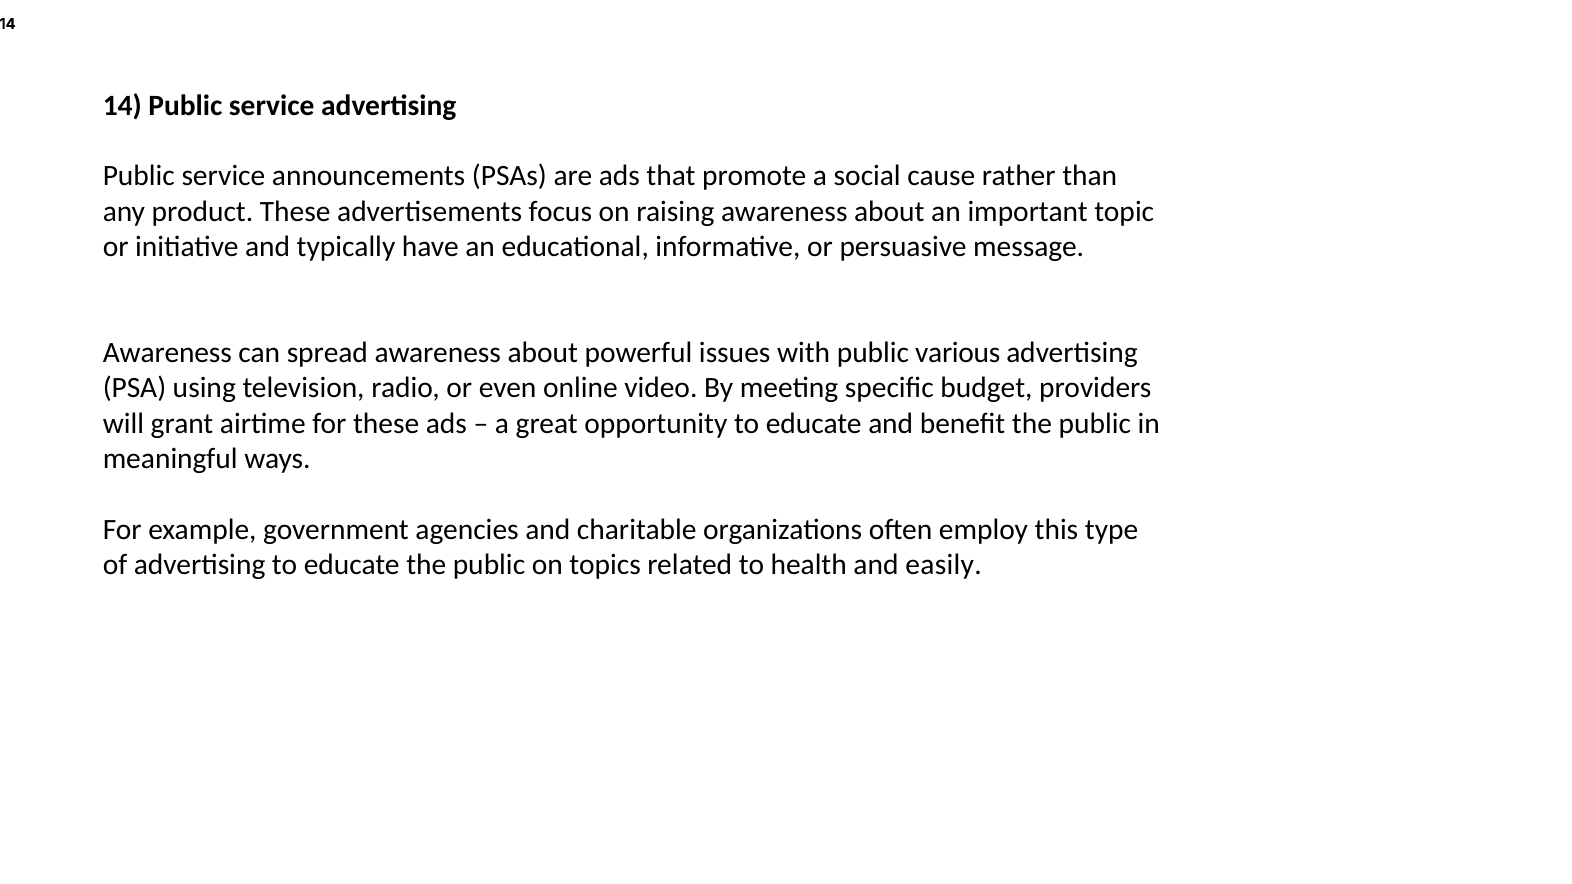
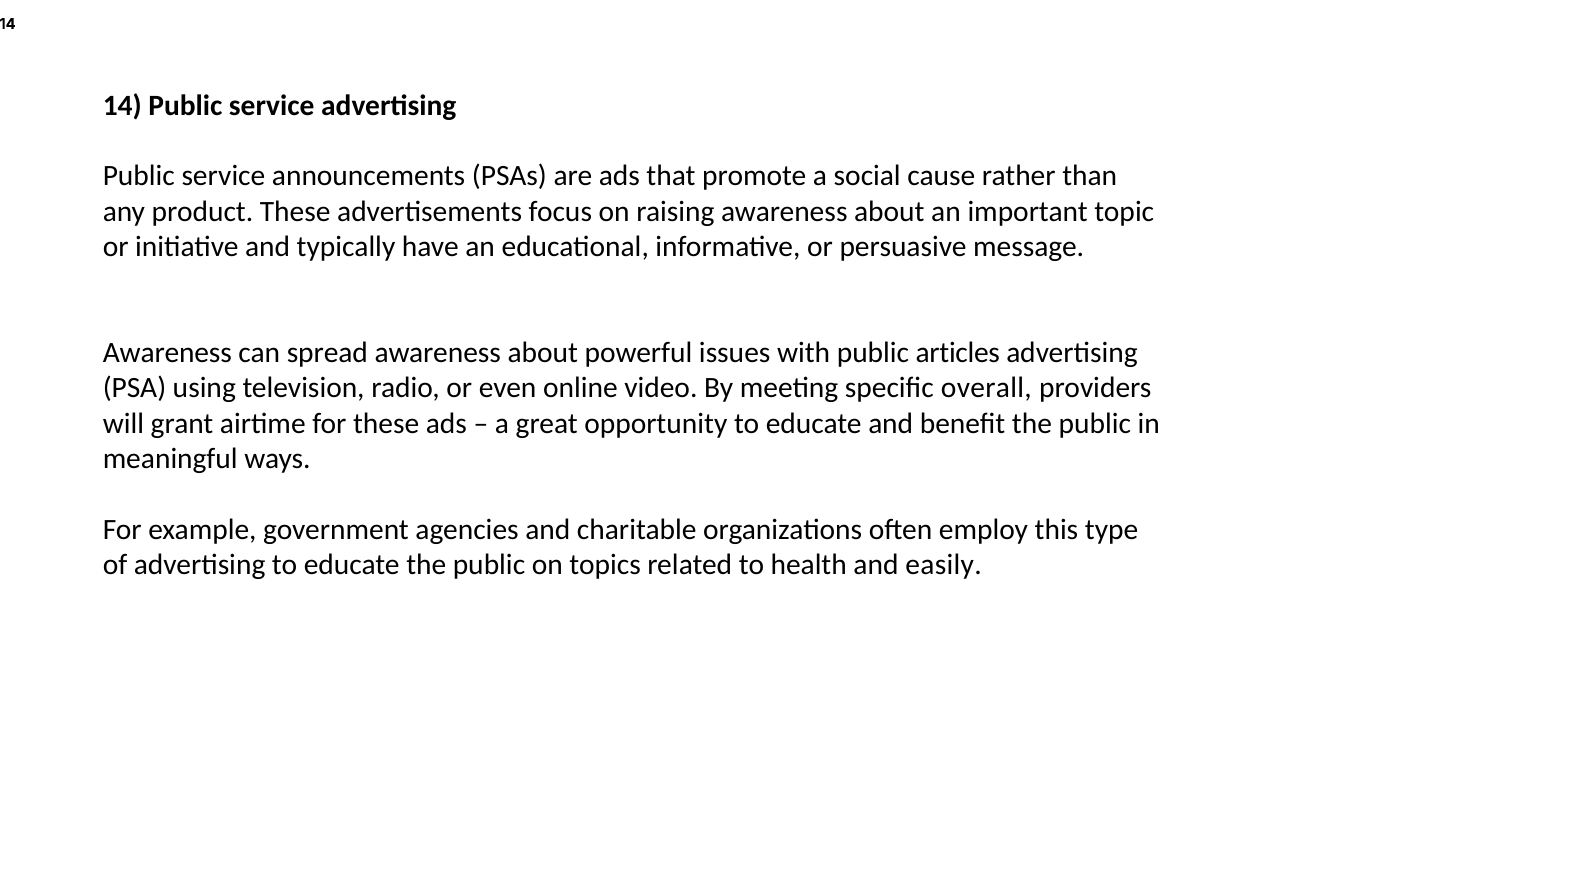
various: various -> articles (958, 353)
budget: budget -> overall (986, 388)
